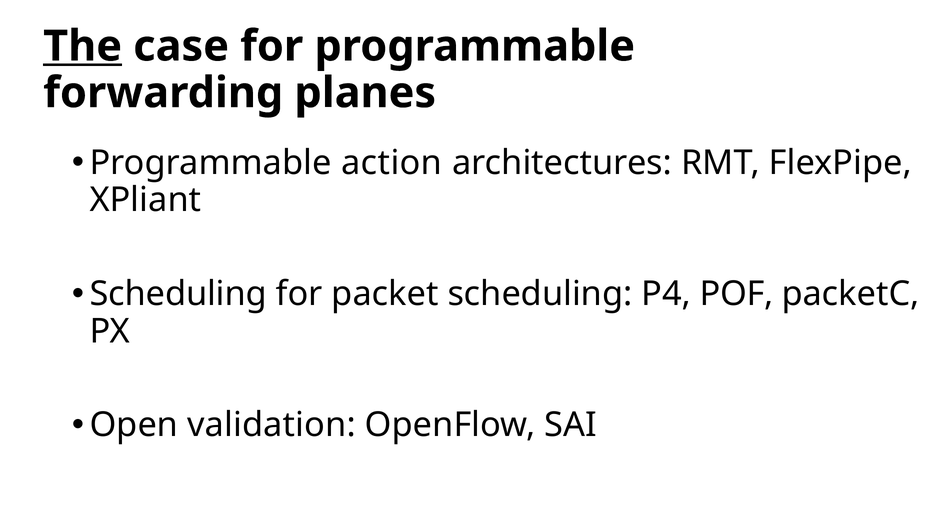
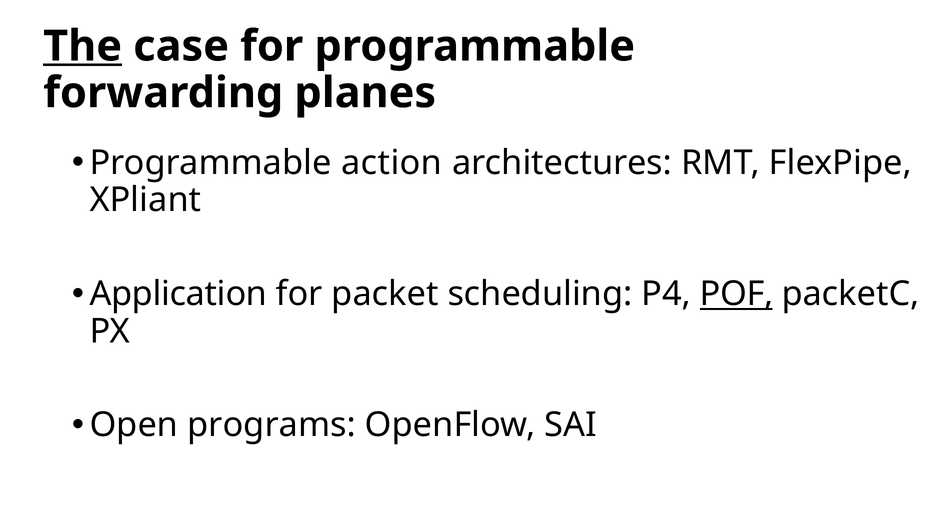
Scheduling: Scheduling -> Application (178, 294)
POF underline: none -> present (736, 294)
validation: validation -> programs (272, 425)
